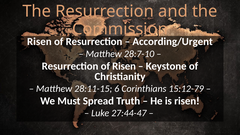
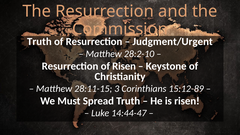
Risen: Risen -> Truth (39, 42)
According/Urgent: According/Urgent -> Judgment/Urgent (173, 42)
28:7-10: 28:7-10 -> 28:2-10 (139, 54)
6: 6 -> 3 (117, 89)
15:12-79: 15:12-79 -> 15:12-89 (186, 89)
27:44-47: 27:44-47 -> 14:44-47 (129, 113)
